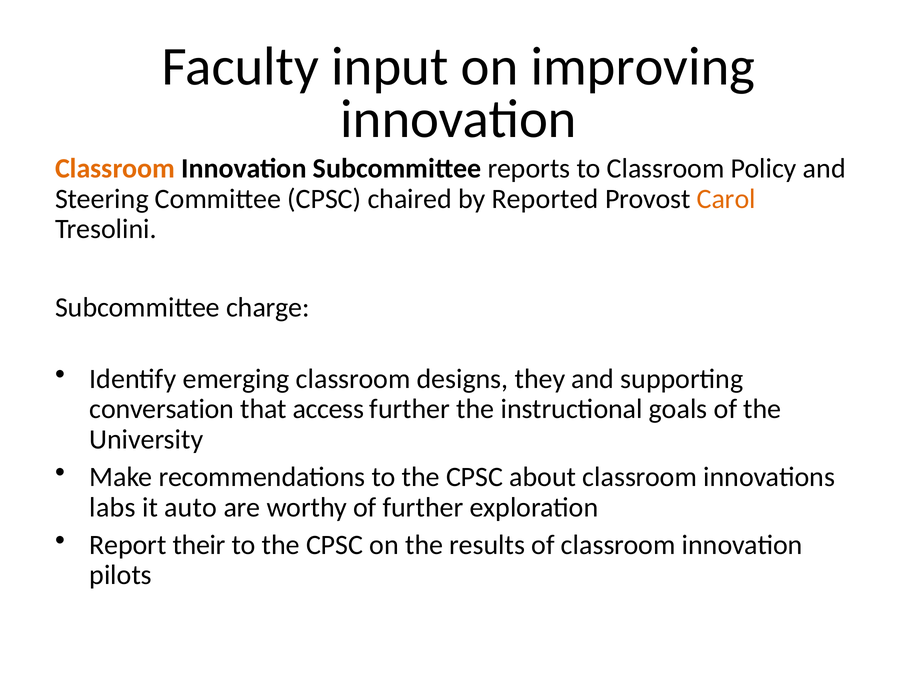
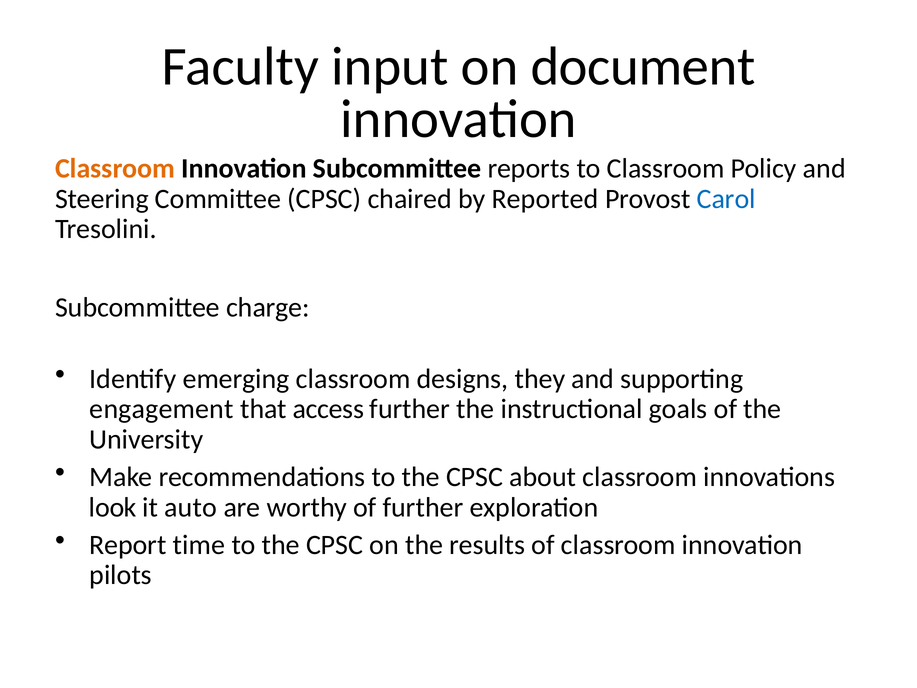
improving: improving -> document (643, 67)
Carol colour: orange -> blue (726, 199)
conversation: conversation -> engagement (162, 409)
labs: labs -> look (113, 507)
their: their -> time (199, 545)
